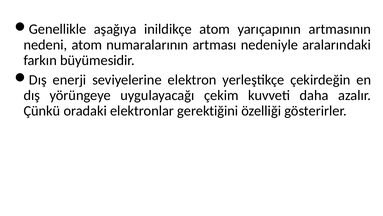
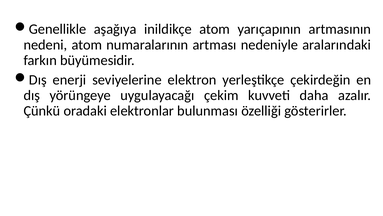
gerektiğini: gerektiğini -> bulunması (208, 111)
